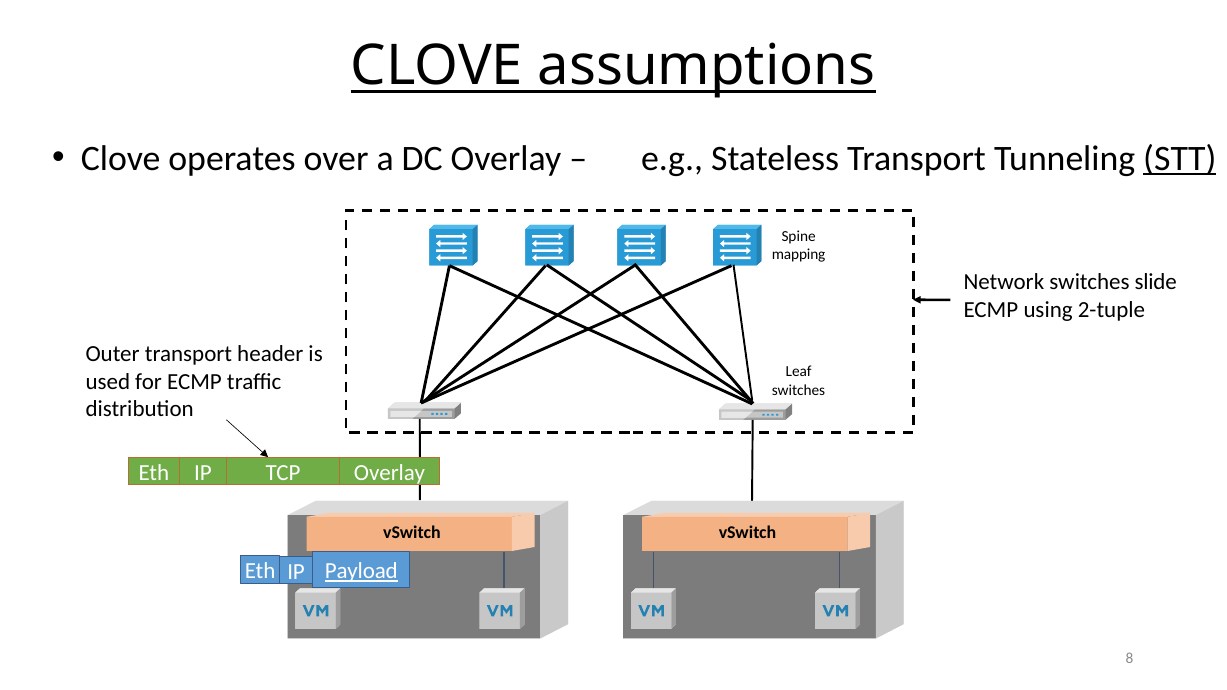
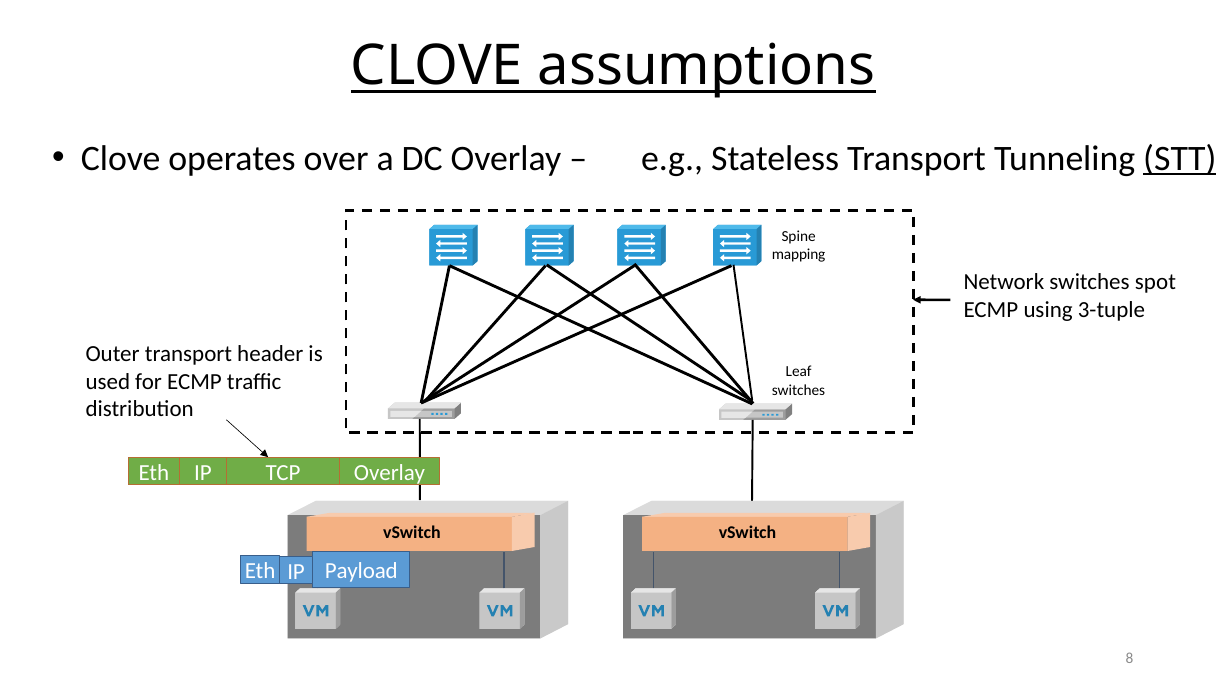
slide: slide -> spot (1155, 282)
2-tuple: 2-tuple -> 3-tuple (1111, 310)
Payload underline: present -> none (361, 571)
